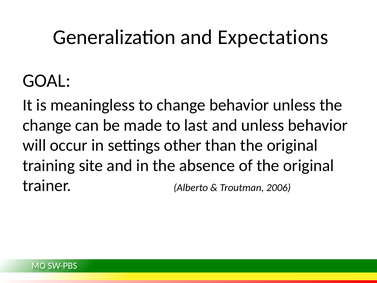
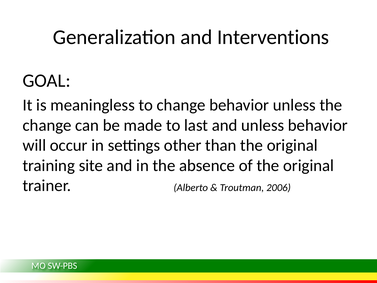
Expectations: Expectations -> Interventions (273, 37)
